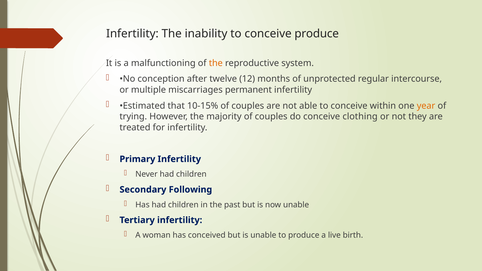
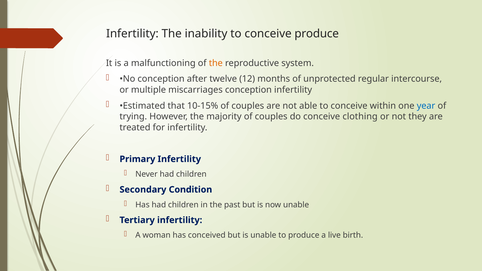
miscarriages permanent: permanent -> conception (248, 90)
year colour: orange -> blue (426, 106)
Following: Following -> Condition (190, 190)
